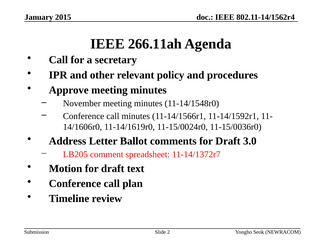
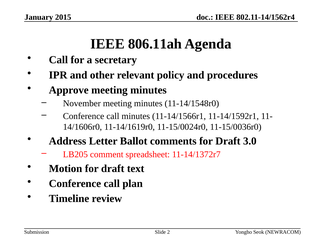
266.11ah: 266.11ah -> 806.11ah (155, 44)
